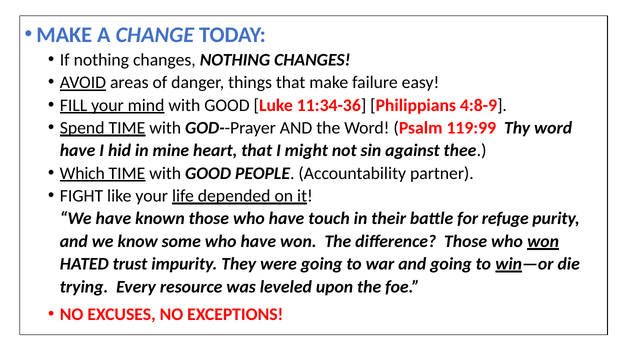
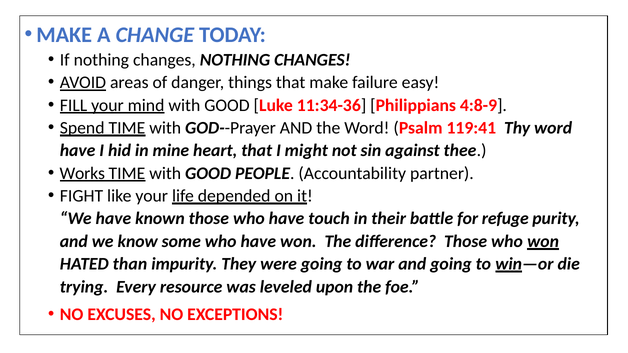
119:99: 119:99 -> 119:41 (471, 128)
Which: Which -> Works (82, 173)
trust: trust -> than (130, 264)
